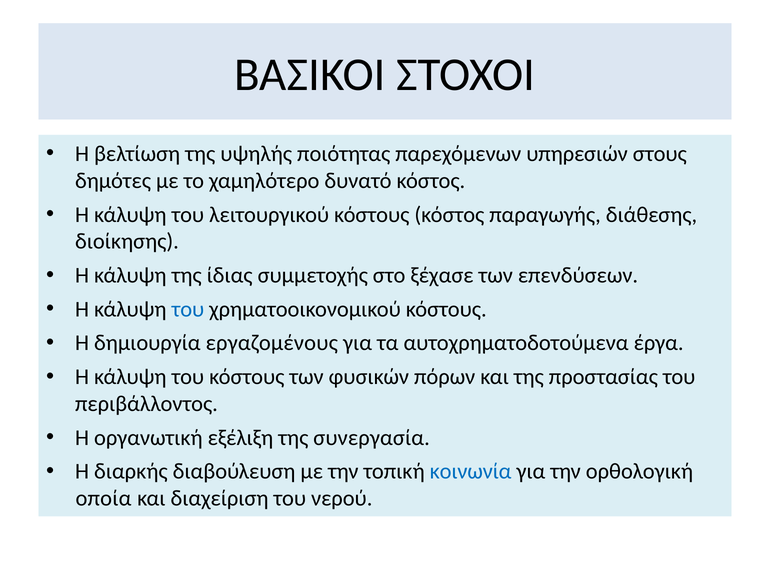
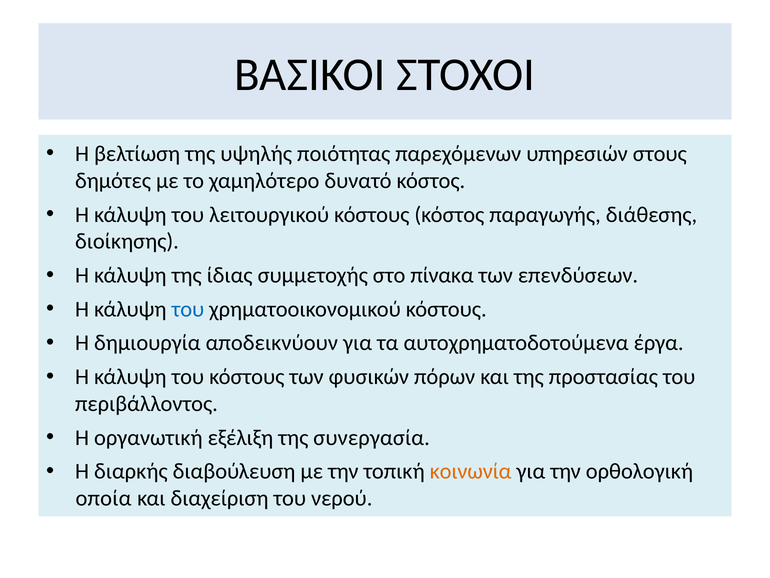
ξέχασε: ξέχασε -> πίνακα (442, 275)
εργαζομένους: εργαζομένους -> αποδεικνύουν (272, 343)
κοινωνία colour: blue -> orange (471, 471)
